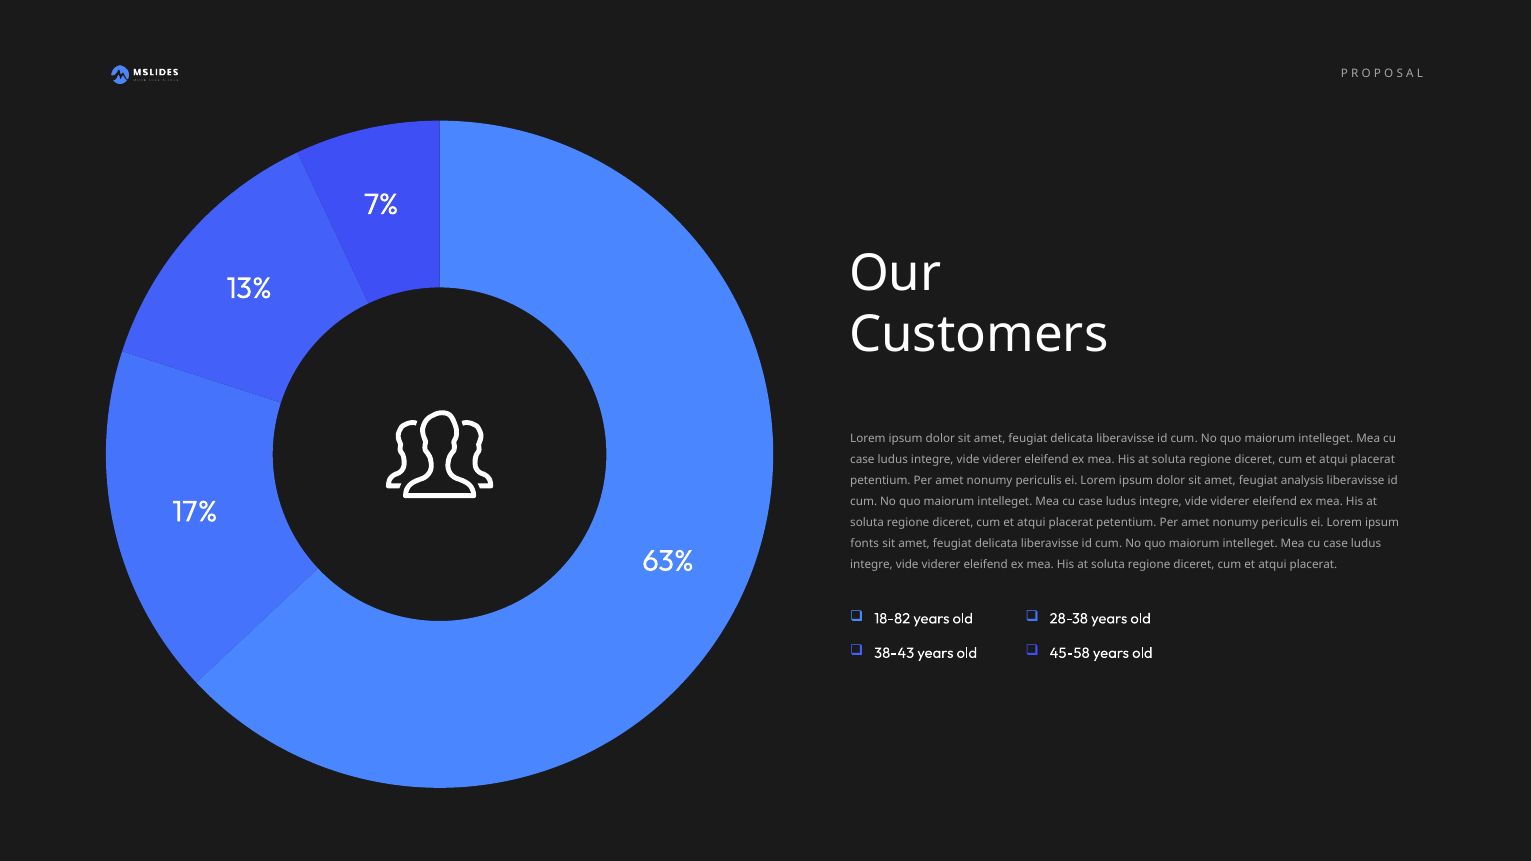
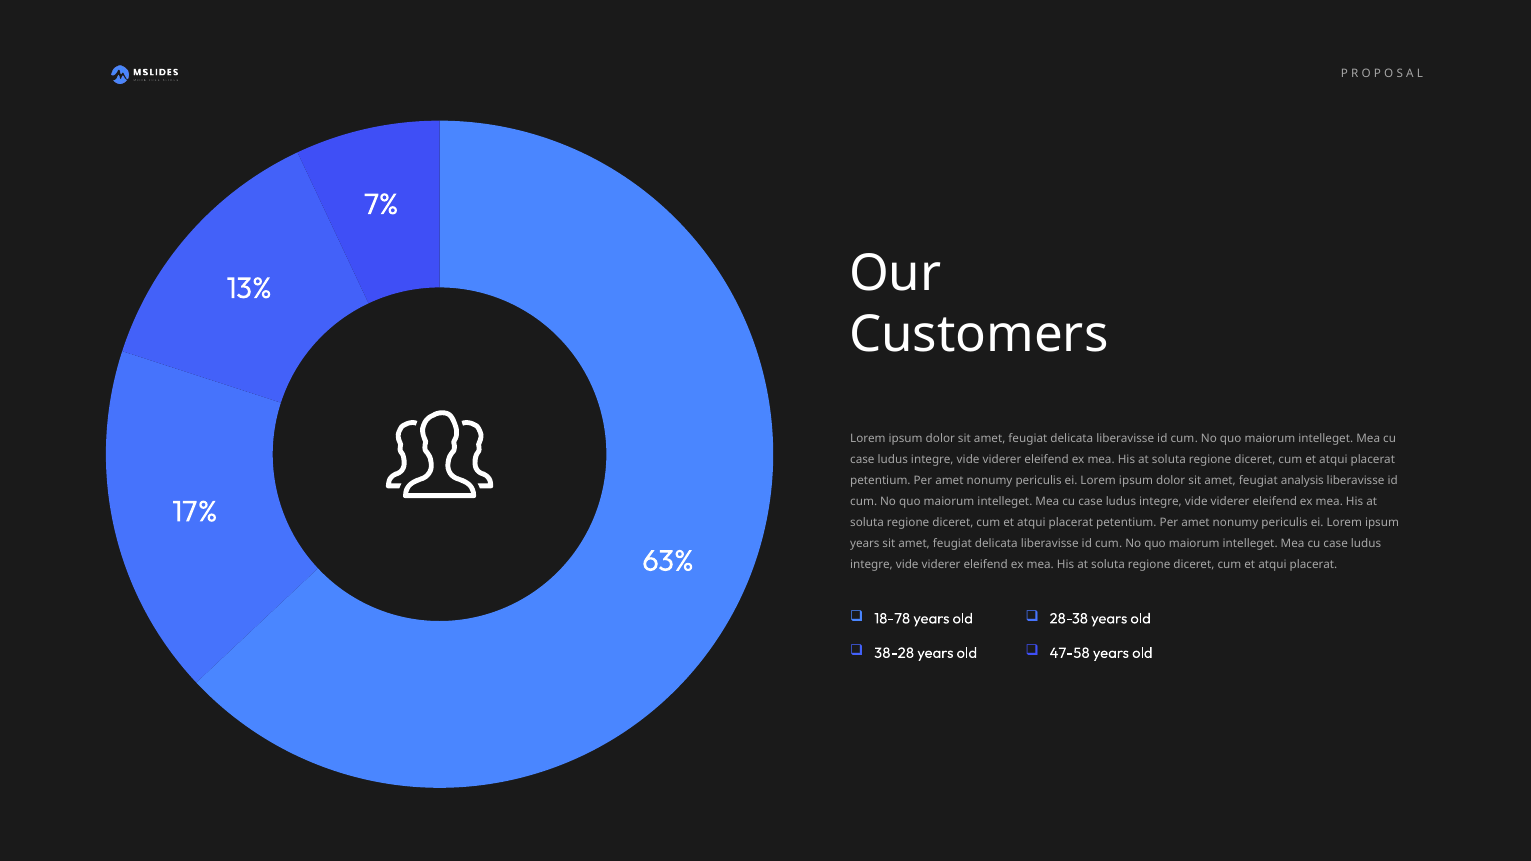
fonts: fonts -> years (865, 544)
18-82: 18-82 -> 18-78 (892, 619)
38-43: 38-43 -> 38-28 (894, 653)
45-58: 45-58 -> 47-58 (1070, 653)
